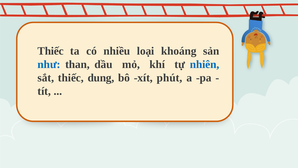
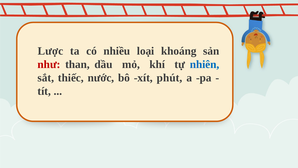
Thiếc: Thiếc -> Lược (50, 51)
như colour: blue -> red (49, 64)
dung: dung -> nước (101, 78)
